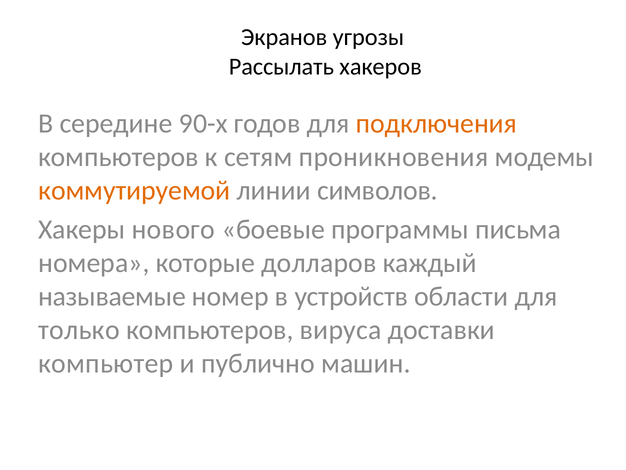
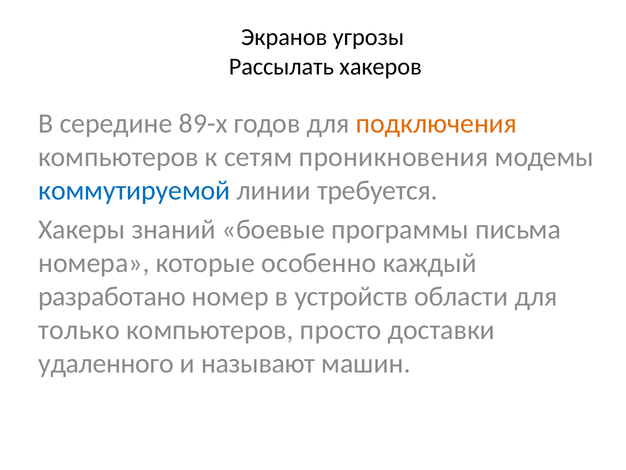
90-х: 90-х -> 89-х (203, 123)
коммутируемой colour: orange -> blue (134, 190)
символов: символов -> требуется (377, 190)
нового: нового -> знаний (174, 229)
долларов: долларов -> особенно (319, 263)
называемые: называемые -> разработано (112, 296)
вируса: вируса -> просто (341, 330)
компьютер: компьютер -> удаленного (106, 363)
публично: публично -> называют (258, 363)
